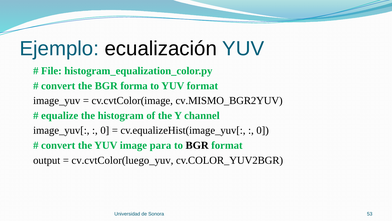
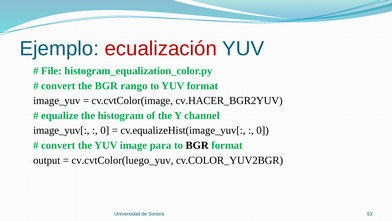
ecualización colour: black -> red (161, 49)
forma: forma -> rango (134, 86)
cv.MISMO_BGR2YUV: cv.MISMO_BGR2YUV -> cv.HACER_BGR2YUV (229, 100)
